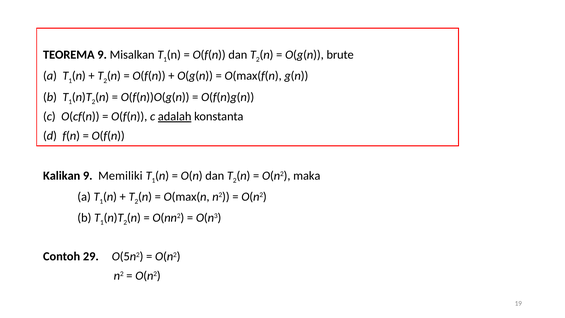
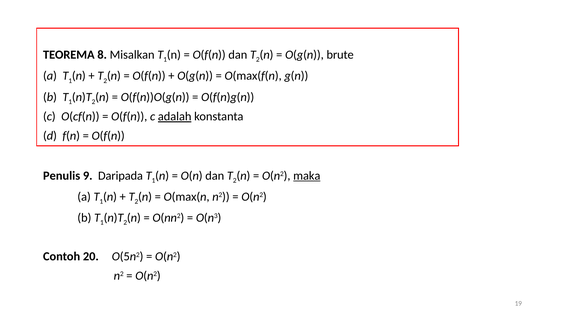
TEOREMA 9: 9 -> 8 (102, 55)
Kalikan: Kalikan -> Penulis (62, 176)
Memiliki: Memiliki -> Daripada (120, 176)
maka underline: none -> present (307, 176)
29: 29 -> 20 (91, 256)
